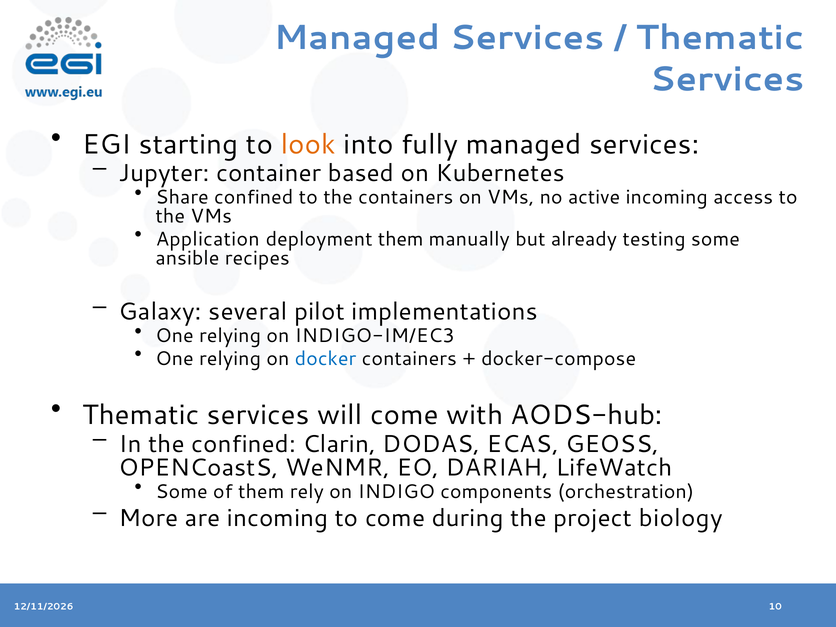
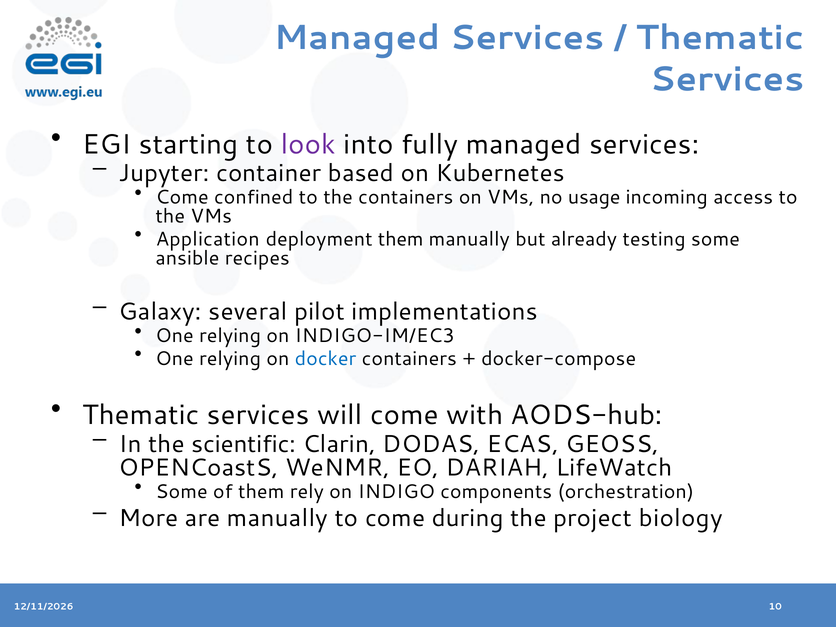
look colour: orange -> purple (308, 144)
Share: Share -> Come (182, 197)
active: active -> usage (594, 197)
the confined: confined -> scientific (244, 444)
are incoming: incoming -> manually (277, 518)
